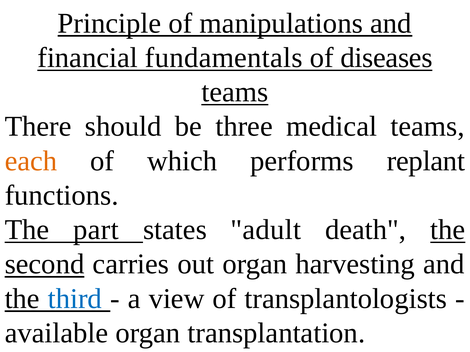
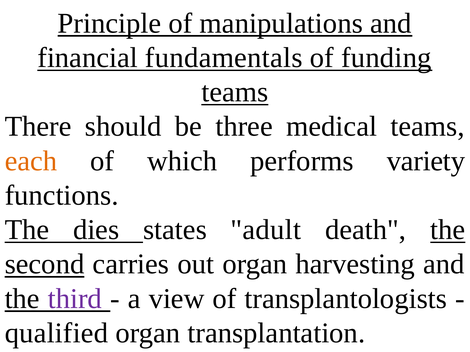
diseases: diseases -> funding (386, 58)
replant: replant -> variety (426, 161)
part: part -> dies (96, 230)
third colour: blue -> purple (75, 299)
available: available -> qualified (56, 333)
